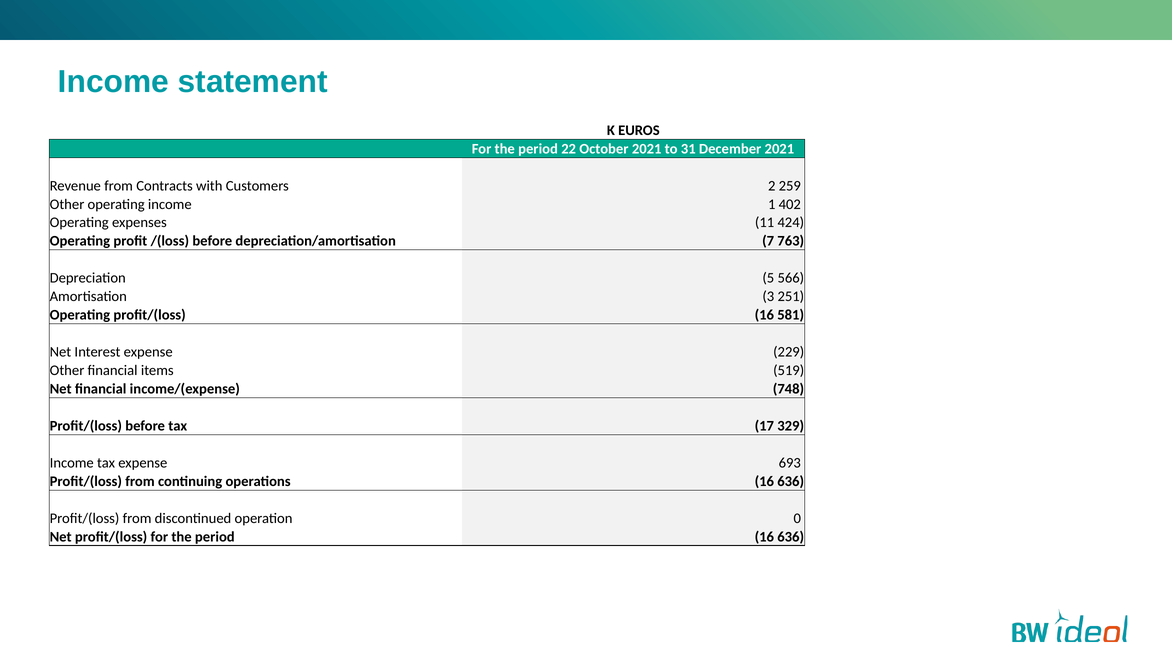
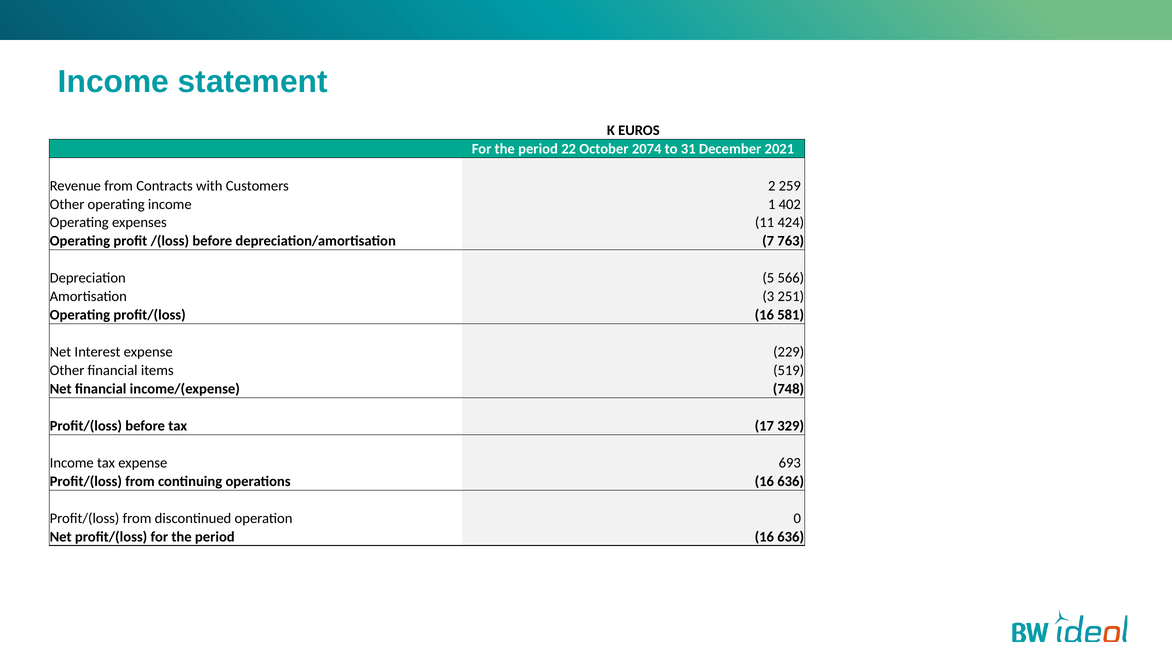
October 2021: 2021 -> 2074 (647, 149)
